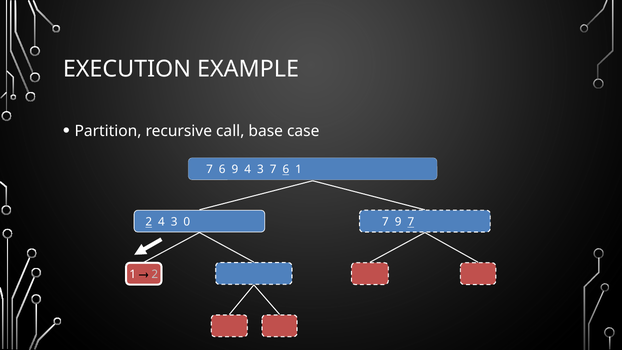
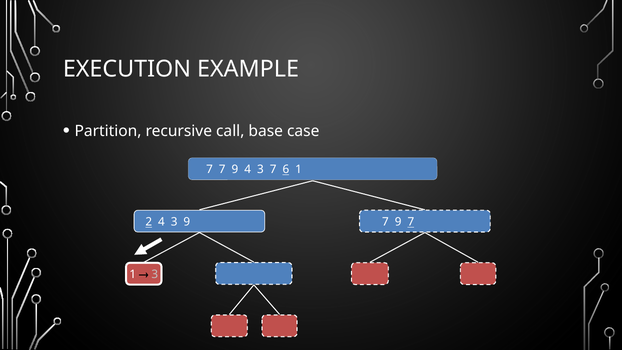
6: 6 -> 7 (222, 170)
3 0: 0 -> 9 (187, 222)
2: 2 -> 3 (155, 274)
